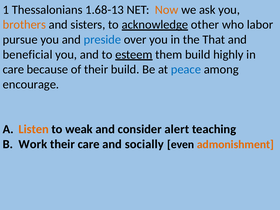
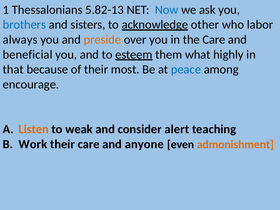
1.68-13: 1.68-13 -> 5.82-13 (105, 10)
Now colour: orange -> blue (167, 10)
brothers colour: orange -> blue (24, 25)
pursue: pursue -> always (20, 40)
preside colour: blue -> orange (102, 40)
the That: That -> Care (214, 40)
them build: build -> what (198, 55)
care: care -> that (13, 69)
their build: build -> most (125, 69)
socially: socially -> anyone (144, 144)
